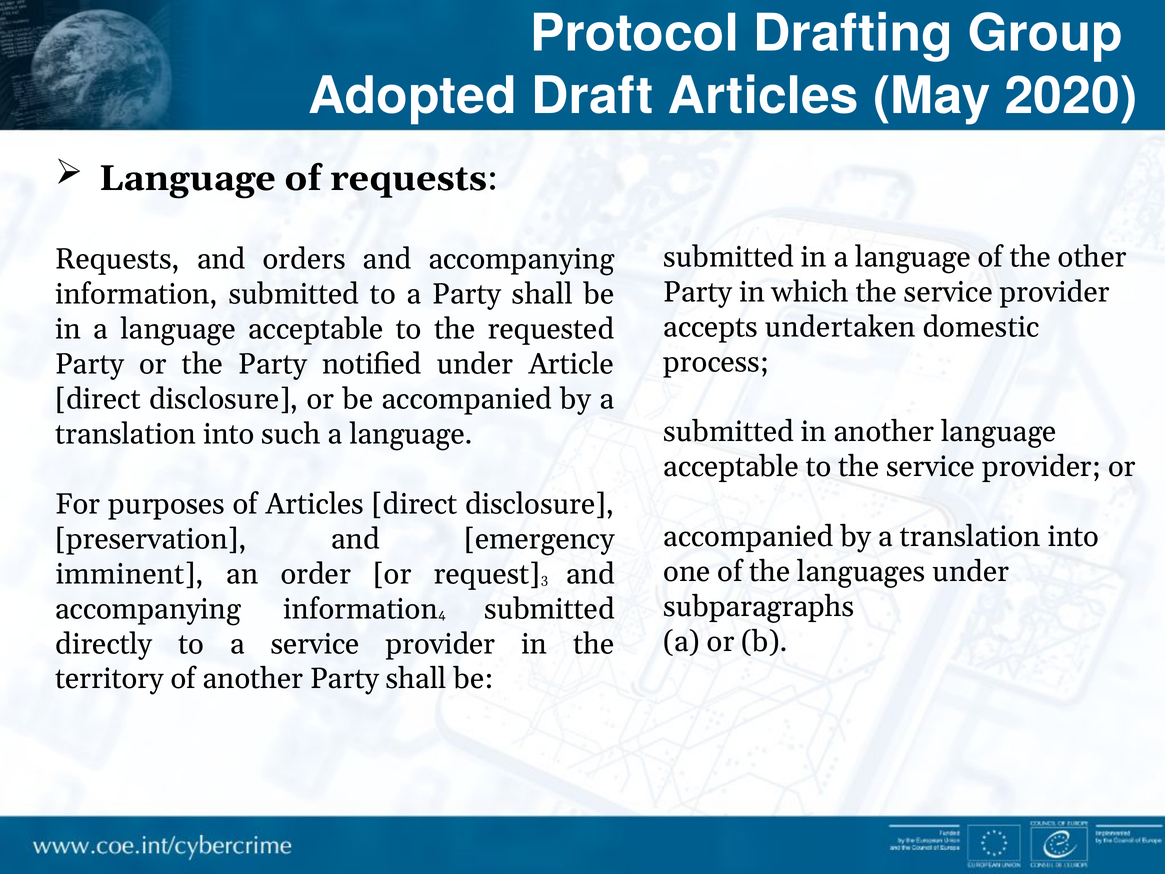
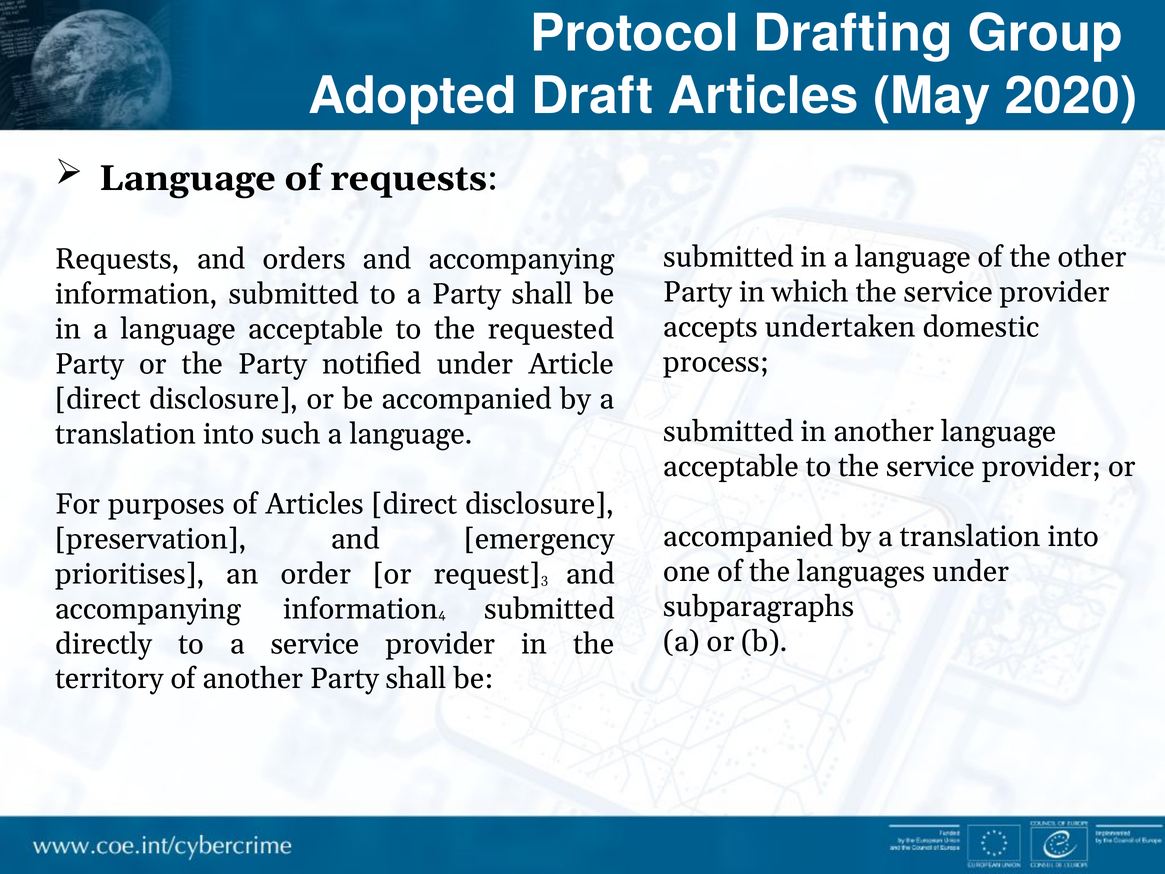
imminent: imminent -> prioritises (130, 574)
